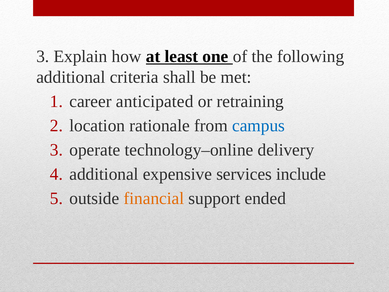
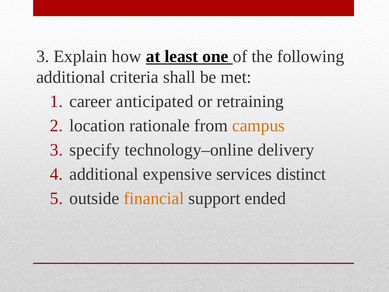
campus colour: blue -> orange (259, 126)
operate: operate -> specify (95, 150)
include: include -> distinct (301, 174)
